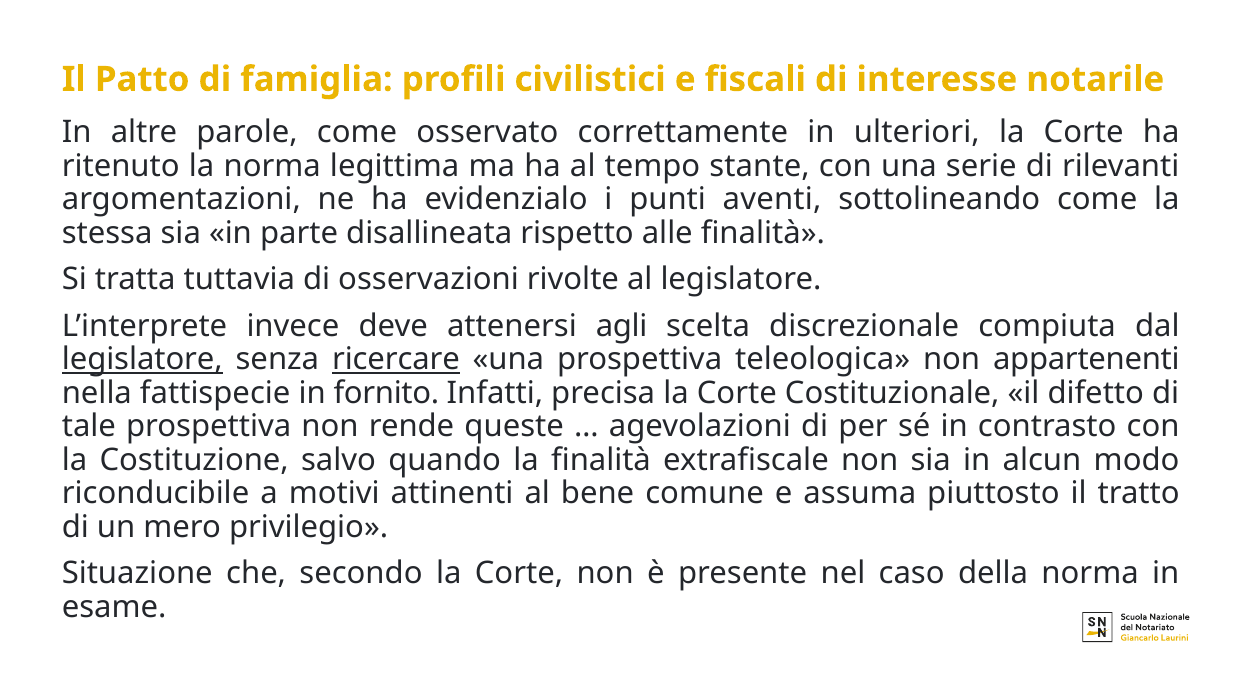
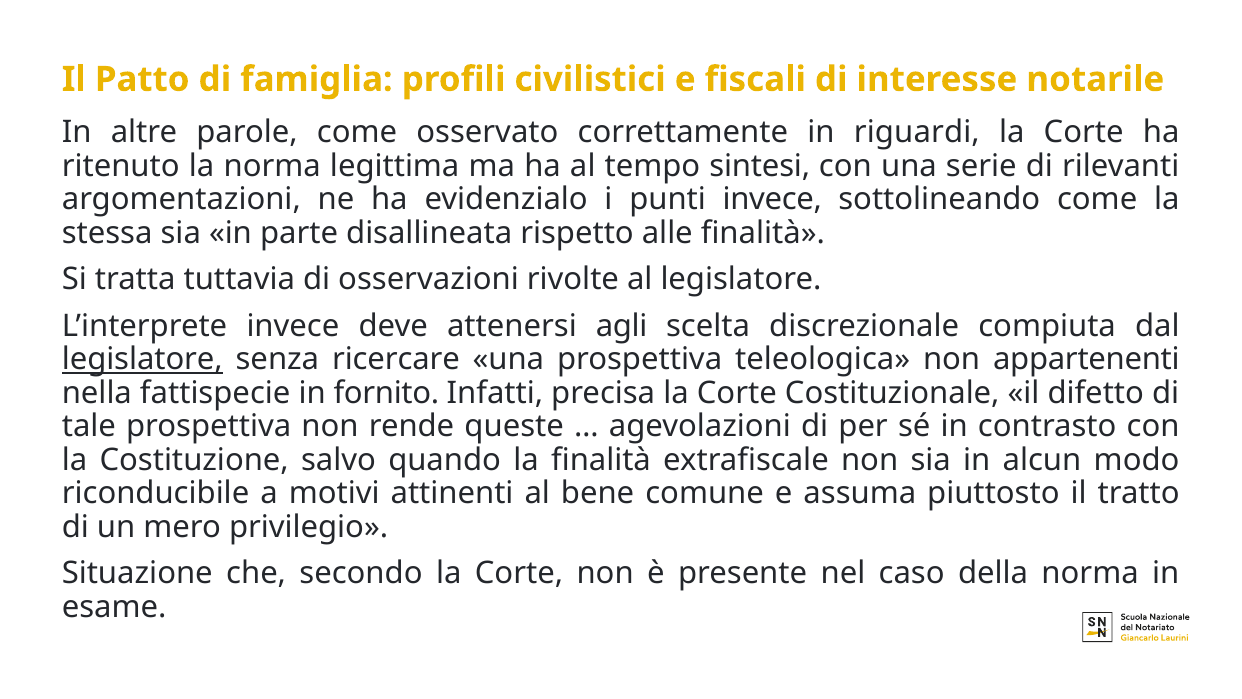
ulteriori: ulteriori -> riguardi (917, 132)
stante: stante -> sintesi (760, 166)
punti aventi: aventi -> invece (772, 199)
ricercare underline: present -> none (396, 359)
